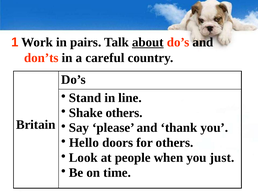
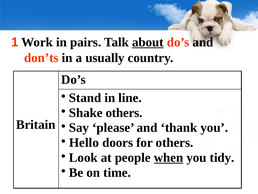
careful: careful -> usually (105, 58)
when underline: none -> present (169, 157)
just: just -> tidy (222, 157)
